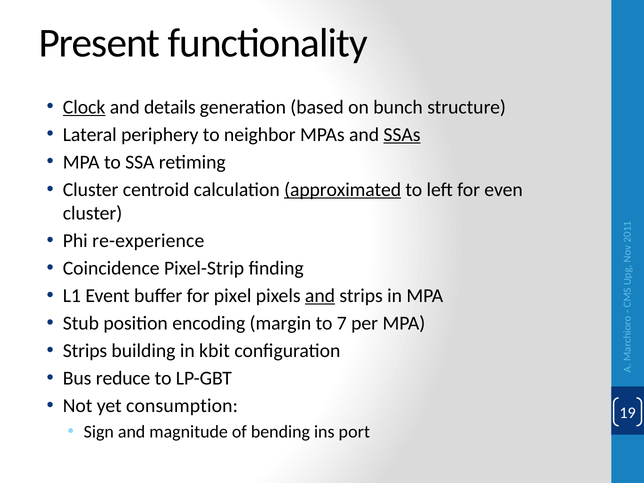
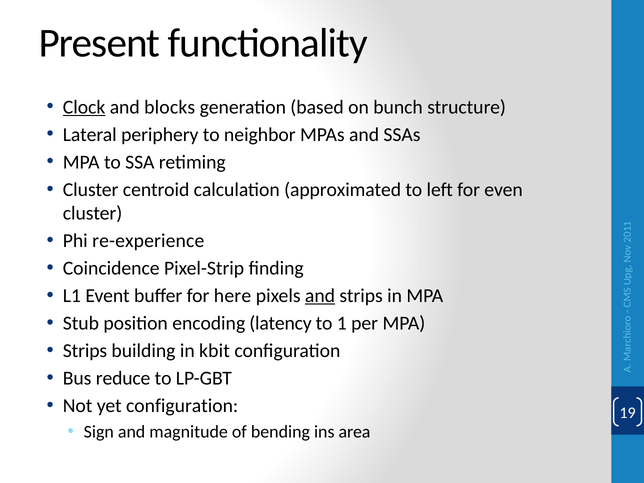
details: details -> blocks (170, 107)
SSAs underline: present -> none (402, 135)
approximated underline: present -> none (343, 190)
pixel: pixel -> here (233, 296)
margin: margin -> latency (281, 323)
to 7: 7 -> 1 (342, 323)
yet consumption: consumption -> configuration (182, 406)
port: port -> area (354, 432)
